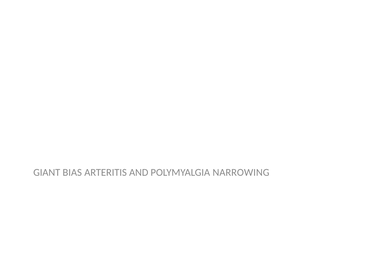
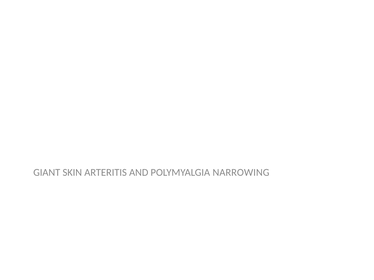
BIAS: BIAS -> SKIN (72, 173)
